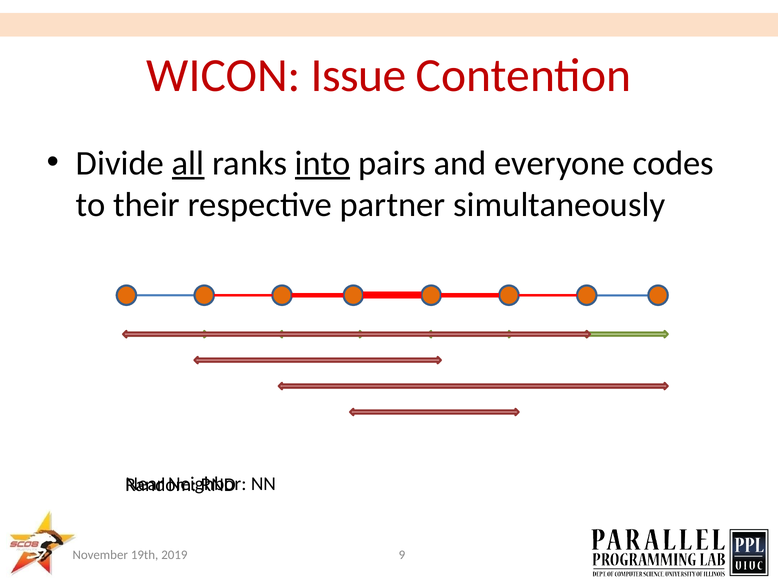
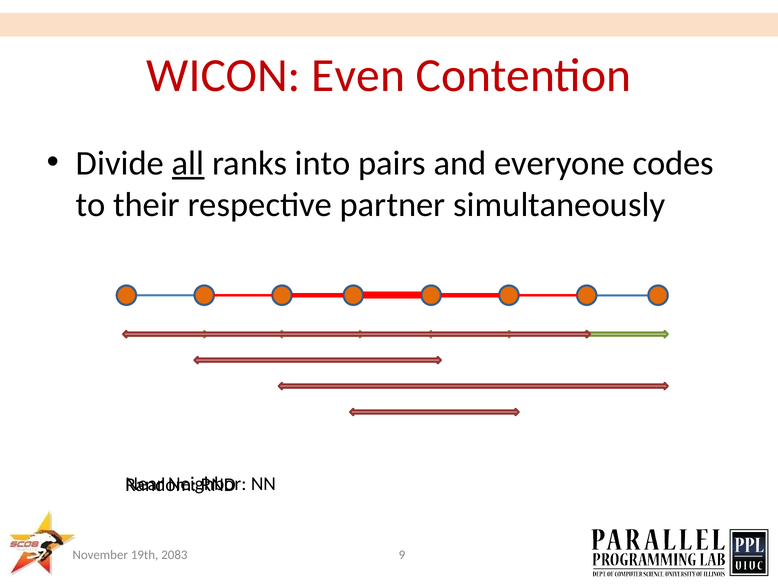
Issue: Issue -> Even (358, 75)
into underline: present -> none (323, 163)
2019: 2019 -> 2083 (174, 555)
